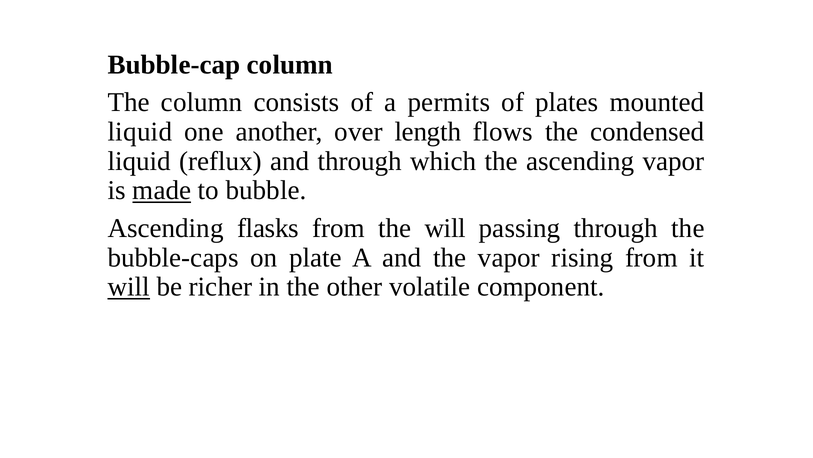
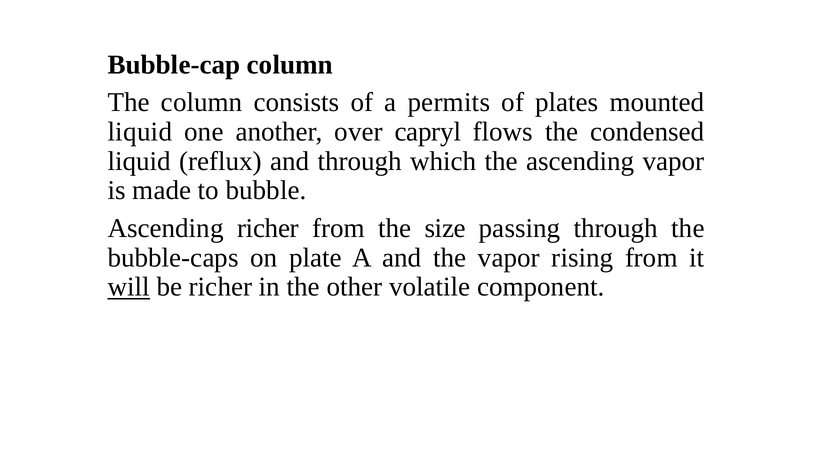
length: length -> capryl (428, 132)
made underline: present -> none (162, 190)
Ascending flasks: flasks -> richer (268, 228)
the will: will -> size (445, 228)
